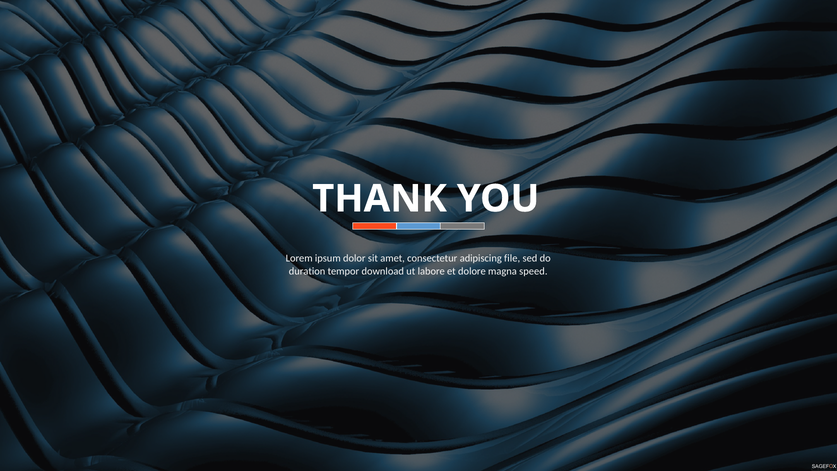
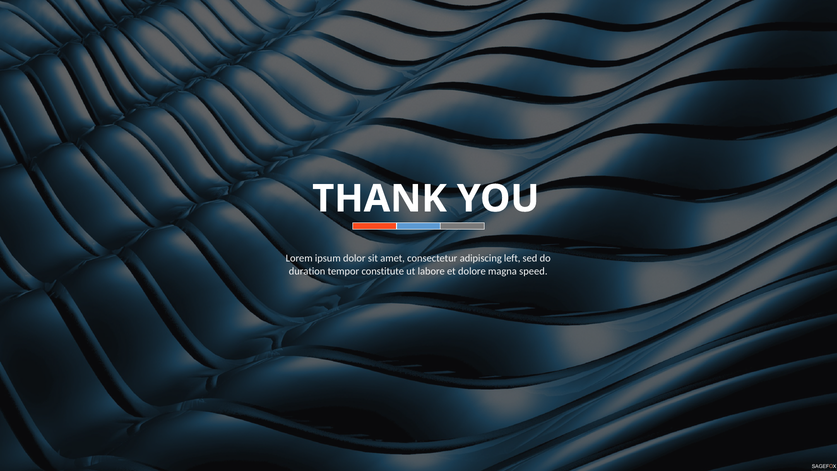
file: file -> left (512, 258)
download: download -> constitute (383, 271)
